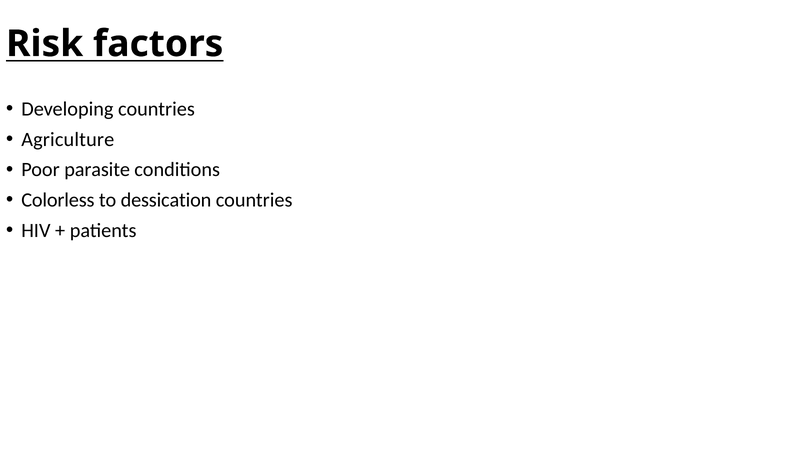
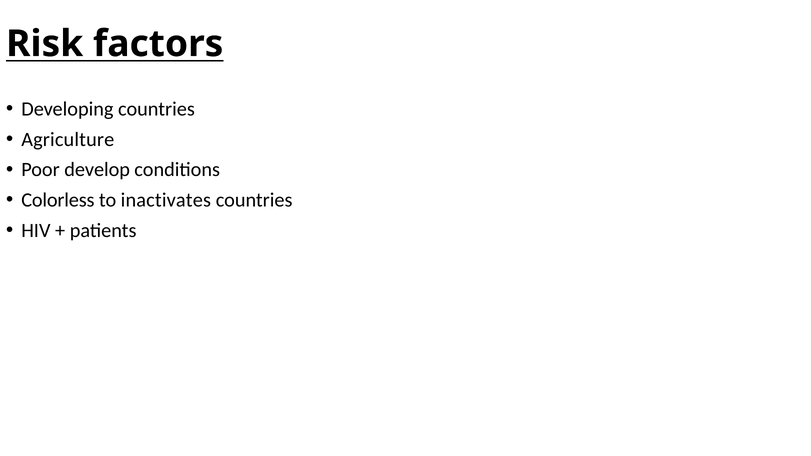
parasite: parasite -> develop (97, 170)
dessication: dessication -> inactivates (166, 200)
